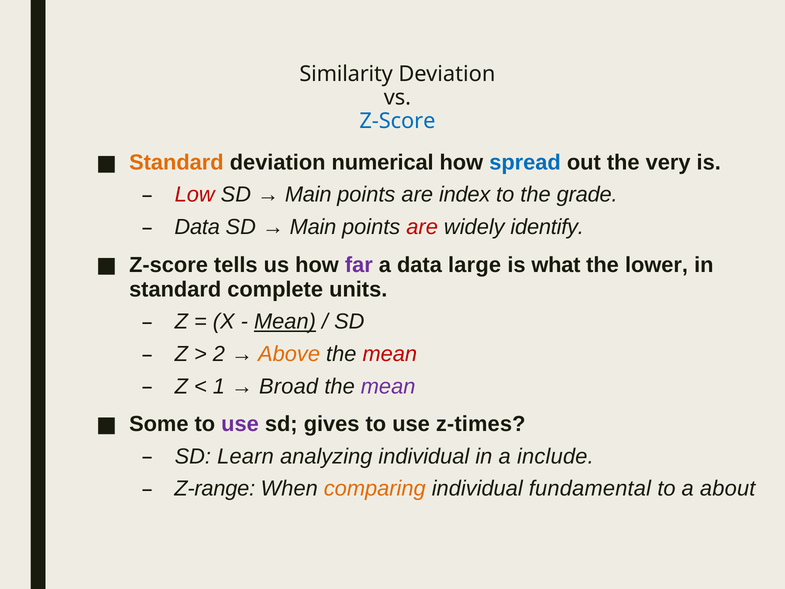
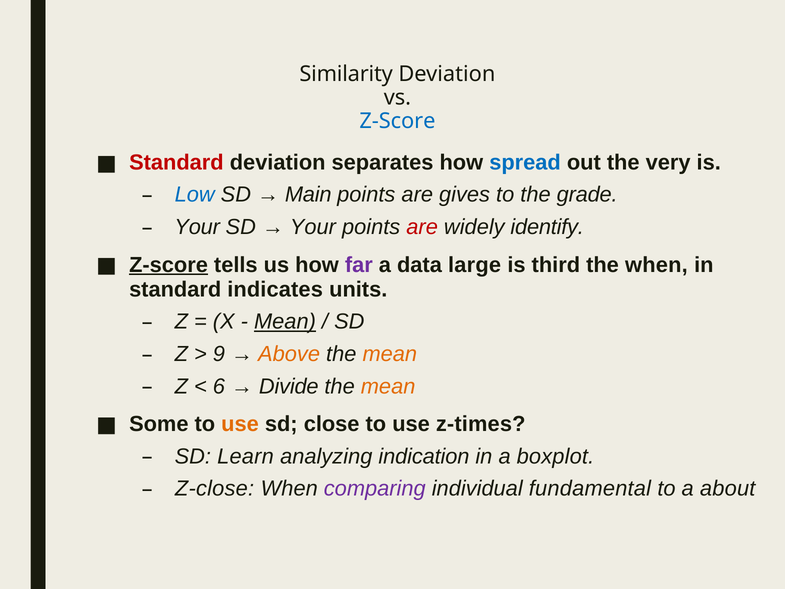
Standard colour: orange -> red (176, 162)
numerical: numerical -> separates (383, 162)
Low colour: red -> blue (195, 195)
index: index -> gives (465, 195)
Data: Data -> Your (197, 227)
Main: Main -> Your (313, 227)
Z-score underline: none -> present (169, 265)
what: what -> third (556, 265)
the lower: lower -> when (656, 265)
complete: complete -> indicates (275, 289)
2: 2 -> 9 (219, 354)
mean colour: red -> orange (390, 354)
1: 1 -> 6 (219, 386)
Broad: Broad -> Divide (289, 386)
mean colour: purple -> orange (388, 386)
use colour: purple -> orange (240, 424)
gives: gives -> close (332, 424)
analyzing individual: individual -> indication (424, 456)
include: include -> boxplot (555, 456)
Z-range: Z-range -> Z-close (215, 488)
comparing colour: orange -> purple (375, 488)
